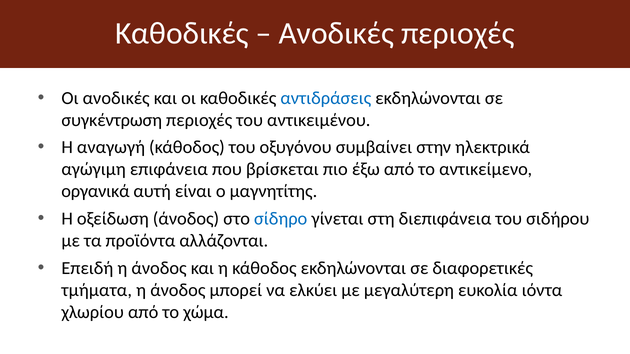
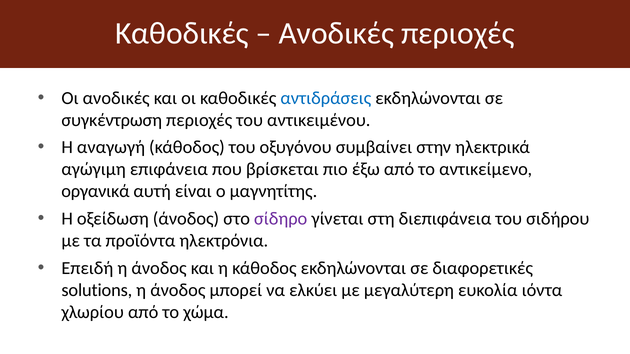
σίδηρο colour: blue -> purple (281, 219)
αλλάζονται: αλλάζονται -> ηλεκτρόνια (224, 241)
τμήματα: τμήματα -> solutions (97, 290)
